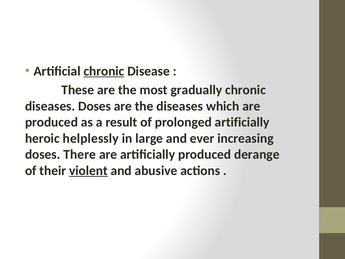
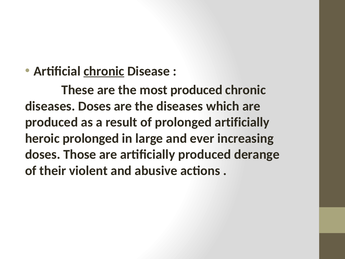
most gradually: gradually -> produced (196, 90)
heroic helplessly: helplessly -> prolonged (91, 138)
There: There -> Those (80, 154)
violent underline: present -> none (88, 170)
